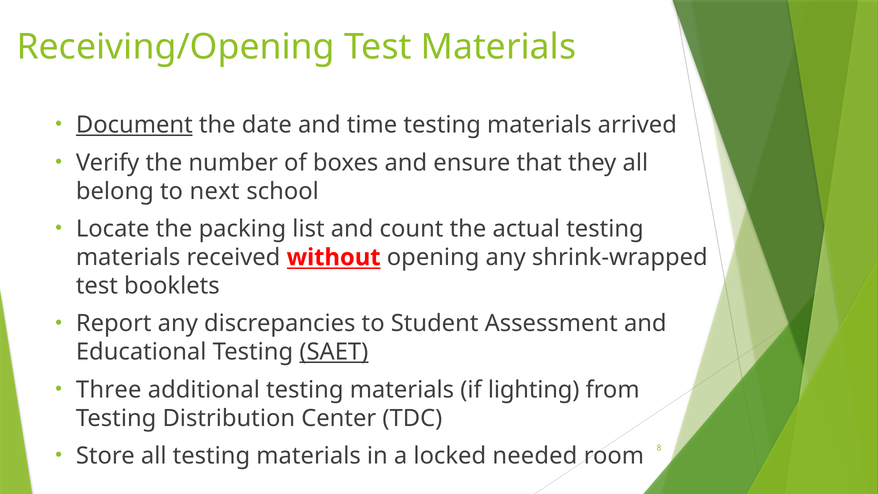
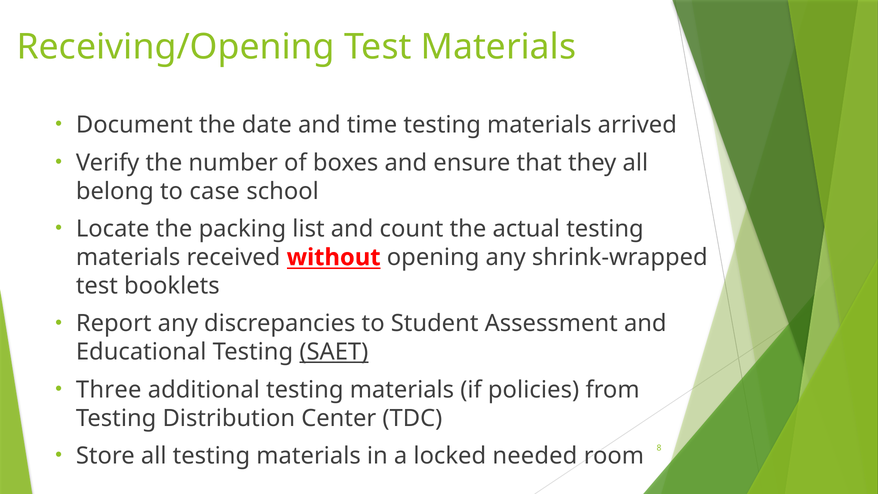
Document underline: present -> none (134, 125)
next: next -> case (215, 191)
lighting: lighting -> policies (534, 390)
